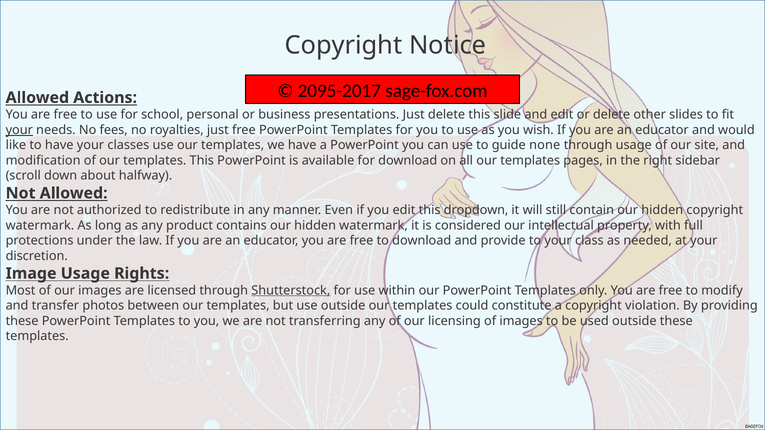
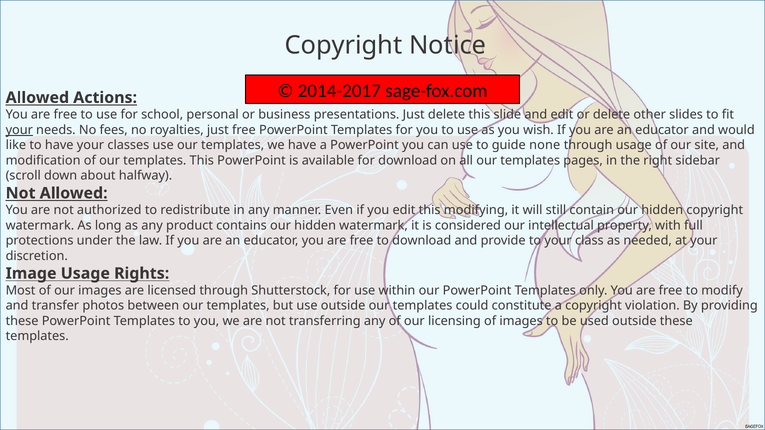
2095-2017: 2095-2017 -> 2014-2017 (339, 91)
dropdown: dropdown -> modifying (476, 210)
Shutterstock underline: present -> none (291, 291)
